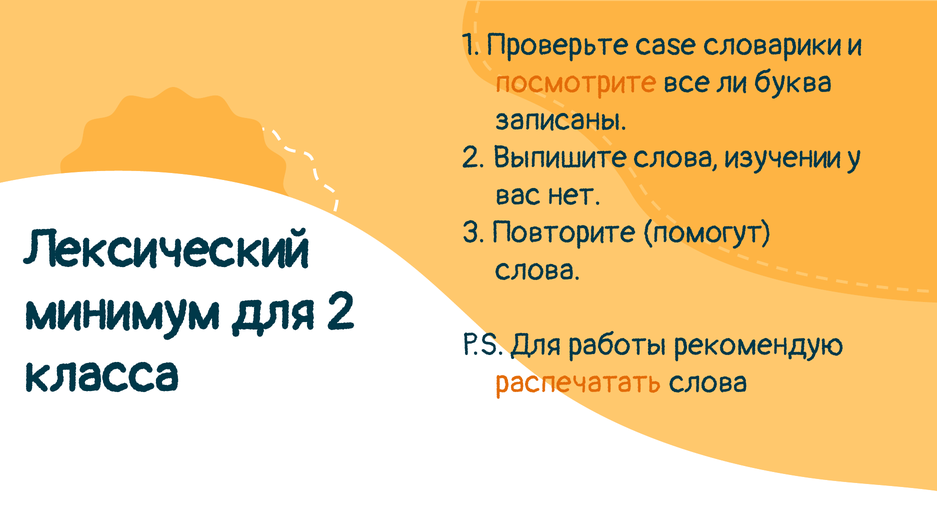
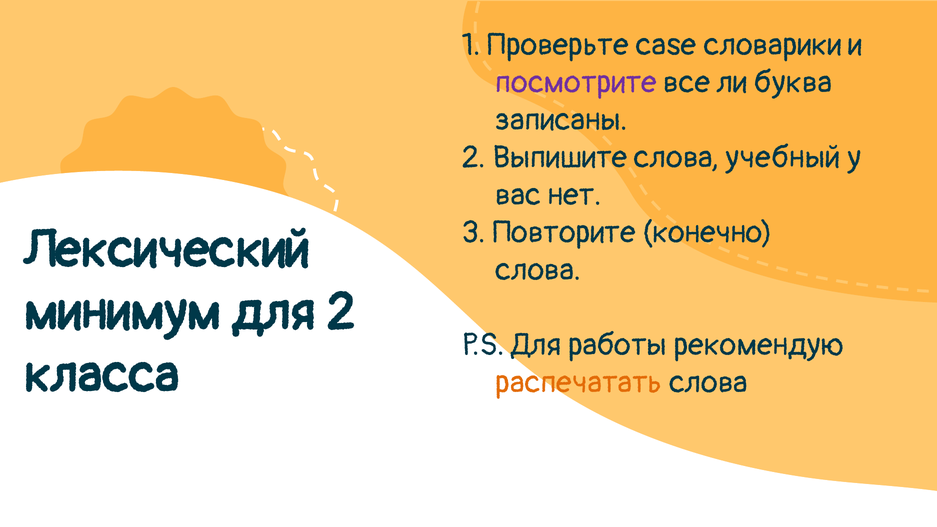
посмотрите colour: orange -> purple (576, 82)
изучении: изучении -> учебный (783, 157)
помогут: помогут -> конечно (708, 232)
